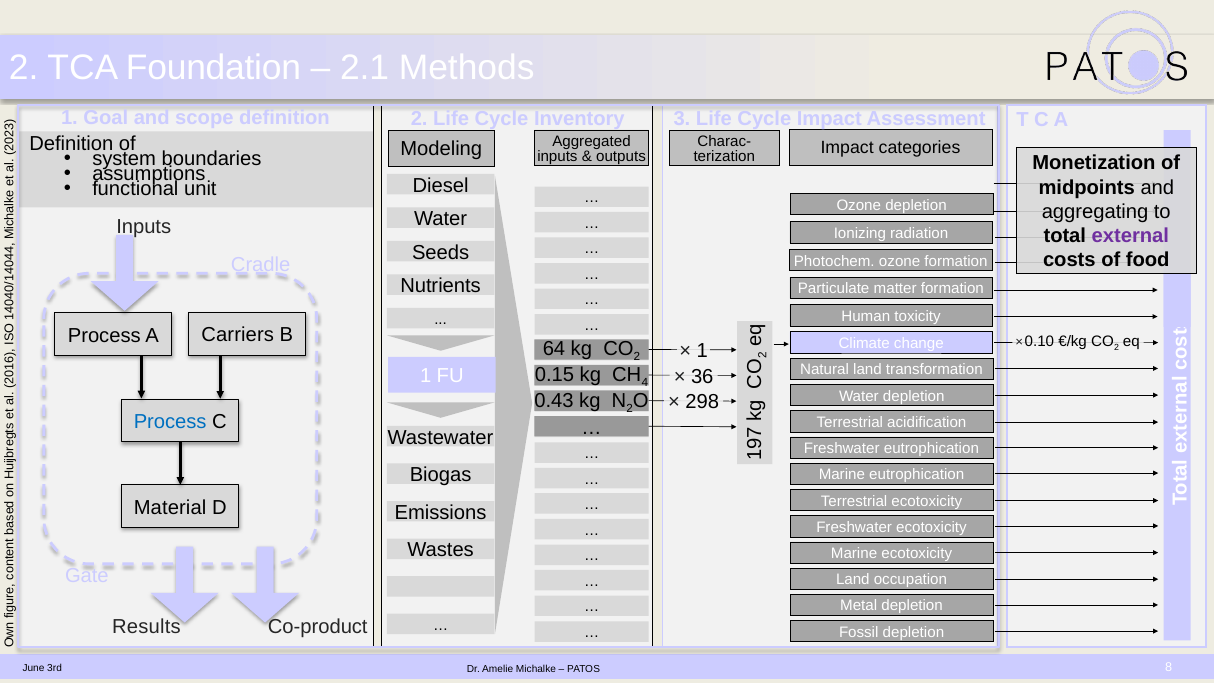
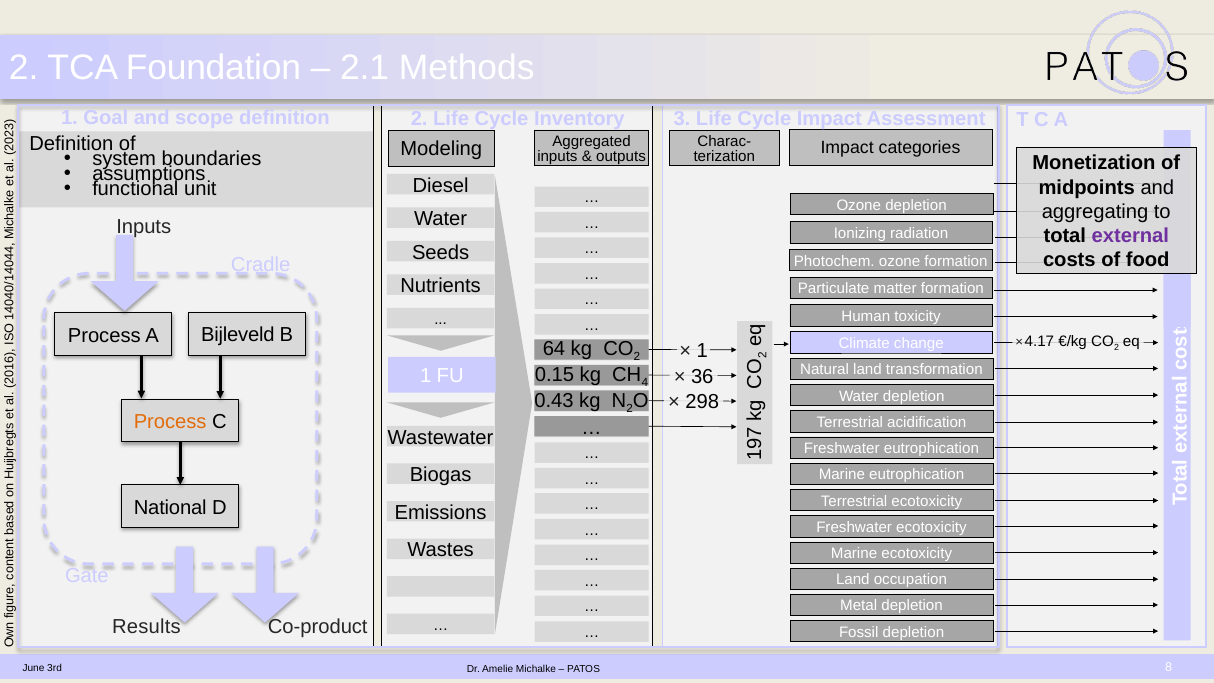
Carriers: Carriers -> Bijleveld (238, 335)
0.10: 0.10 -> 4.17 (1039, 342)
Process colour: blue -> orange (170, 422)
Material: Material -> National (170, 507)
